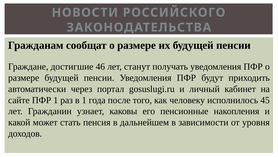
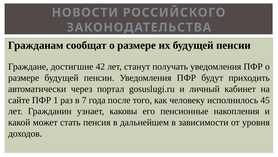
46: 46 -> 42 (100, 66)
в 1: 1 -> 7 (84, 100)
